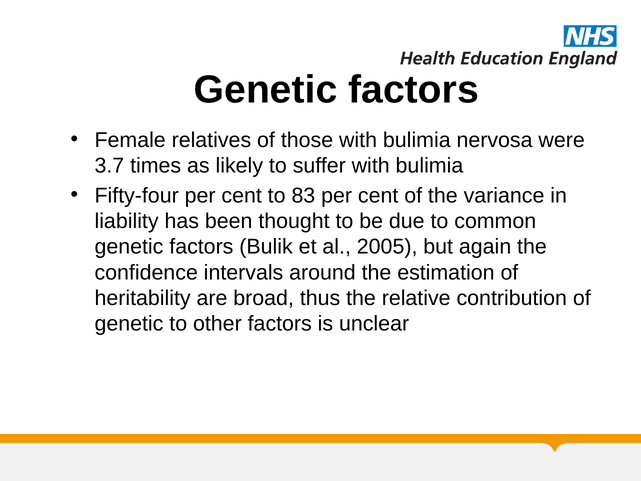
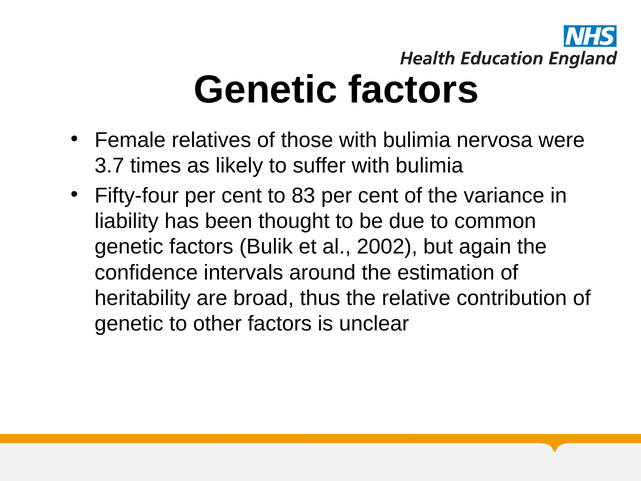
2005: 2005 -> 2002 (387, 247)
